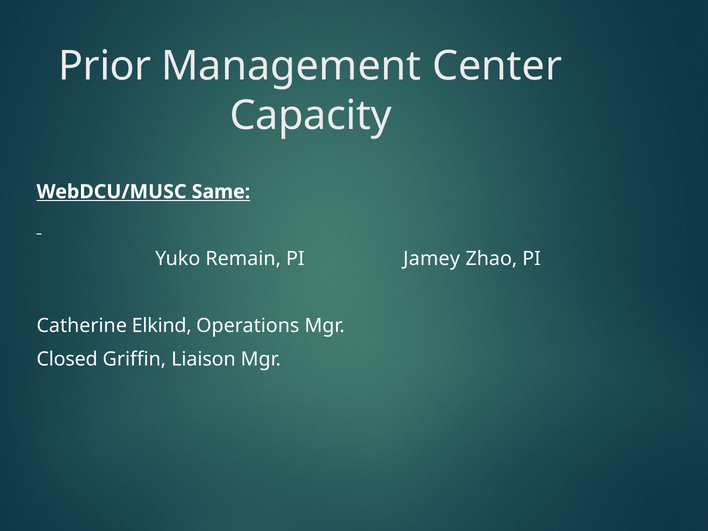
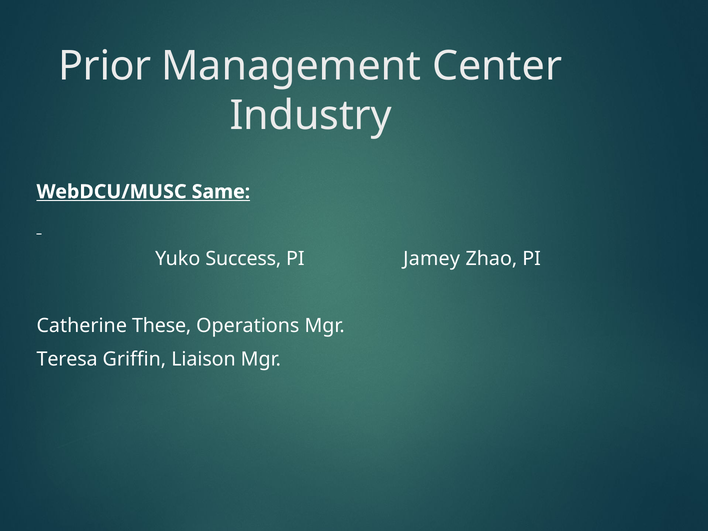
Capacity: Capacity -> Industry (311, 116)
Remain: Remain -> Success (243, 259)
Elkind: Elkind -> These (162, 326)
Closed: Closed -> Teresa (67, 359)
